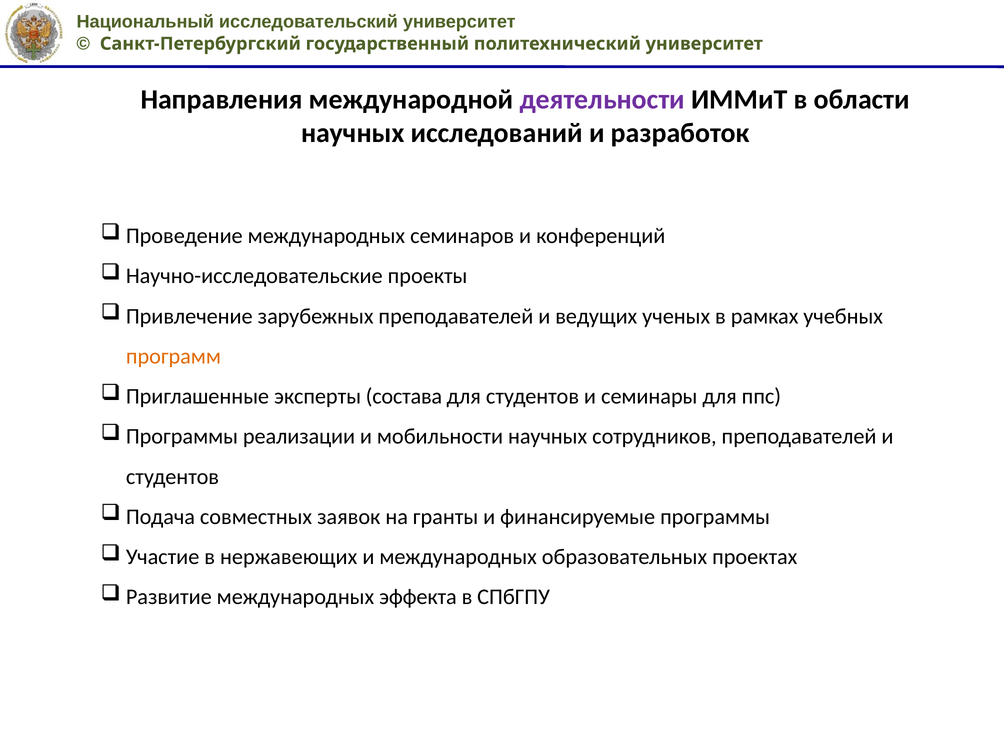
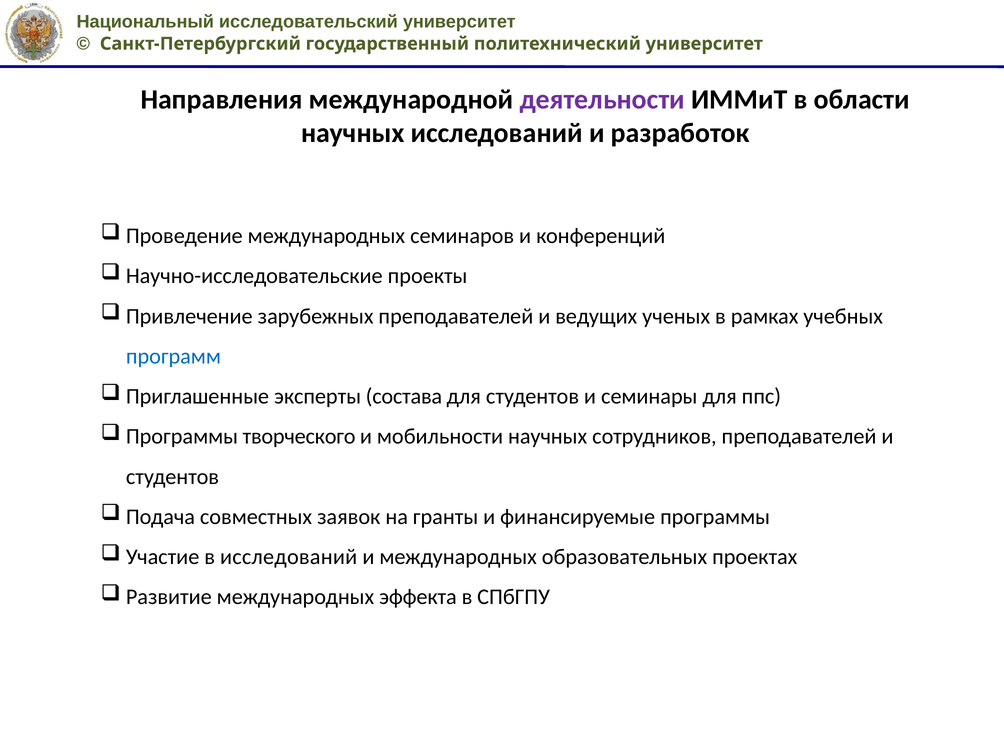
программ colour: orange -> blue (173, 356)
реализации: реализации -> творческого (299, 437)
в нержавеющих: нержавеющих -> исследований (289, 557)
